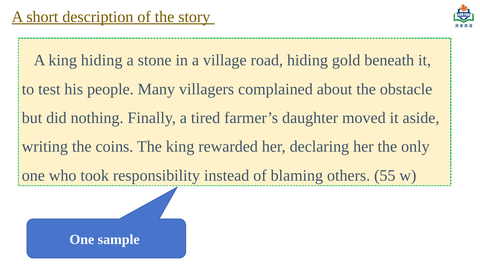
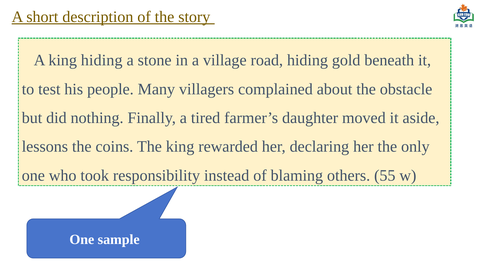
writing: writing -> lessons (45, 147)
